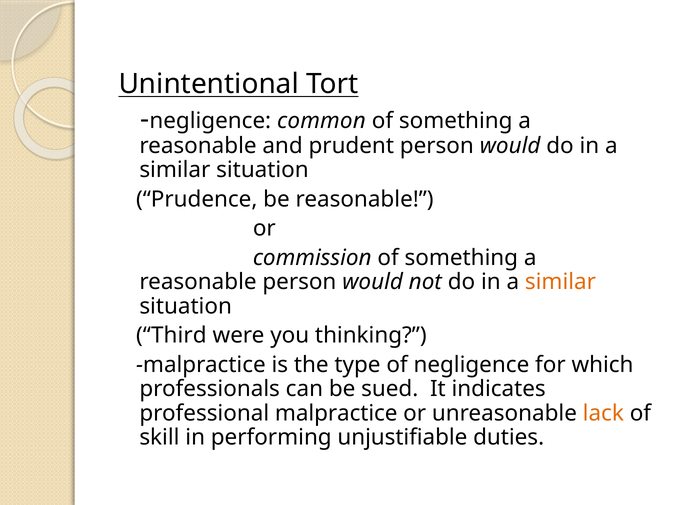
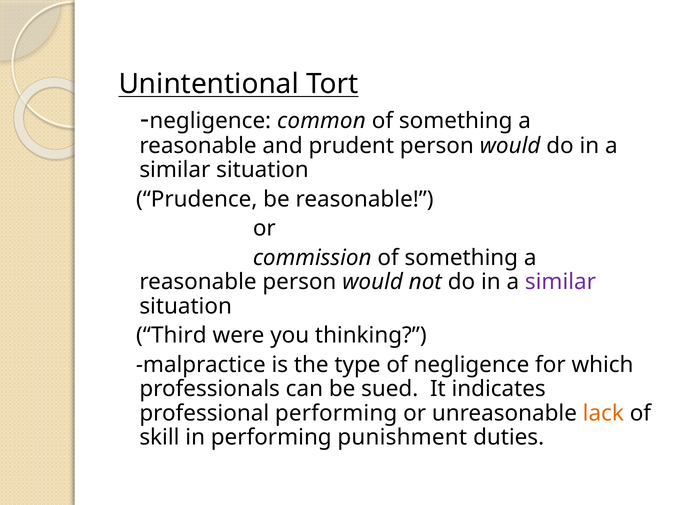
similar colour: orange -> purple (560, 282)
professional malpractice: malpractice -> performing (336, 414)
unjustifiable: unjustifiable -> punishment (402, 438)
